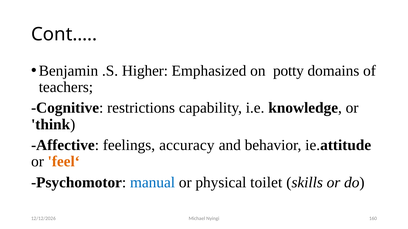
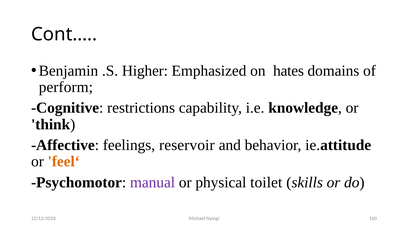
potty: potty -> hates (288, 71)
teachers: teachers -> perform (66, 87)
accuracy: accuracy -> reservoir (187, 145)
manual colour: blue -> purple (153, 183)
